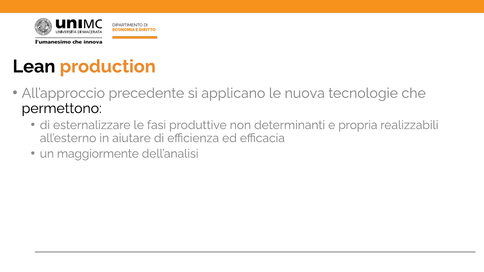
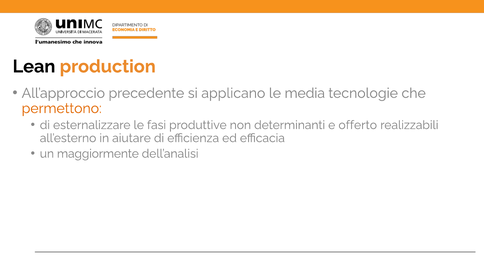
nuova: nuova -> media (305, 93)
permettono colour: black -> orange (62, 108)
propria: propria -> offerto (358, 125)
